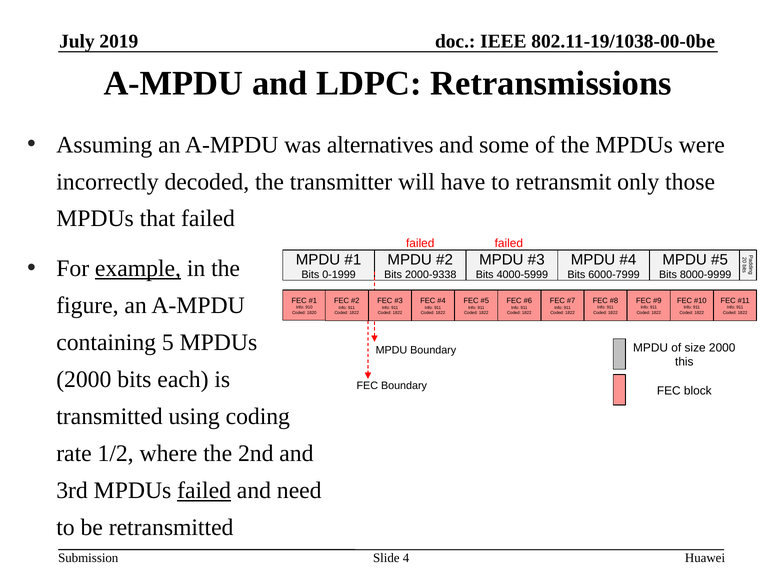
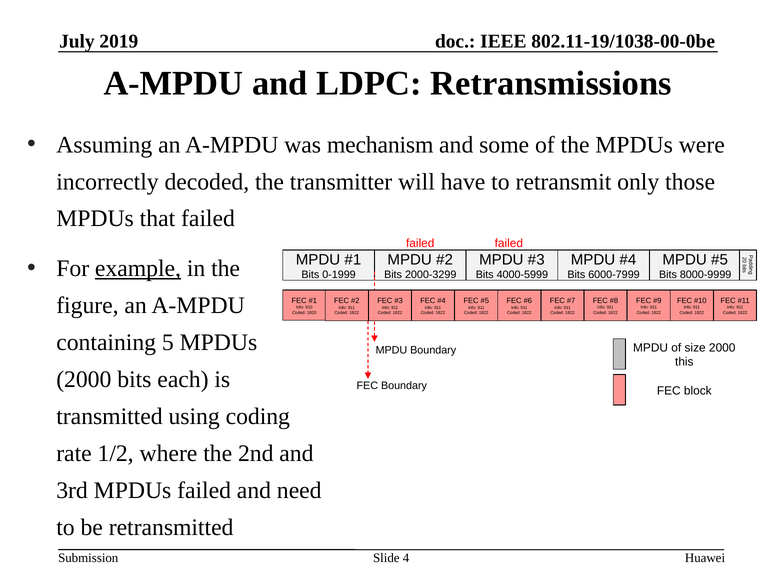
alternatives: alternatives -> mechanism (380, 145)
2000-9338: 2000-9338 -> 2000-3299 (431, 275)
failed underline: present -> none (204, 490)
